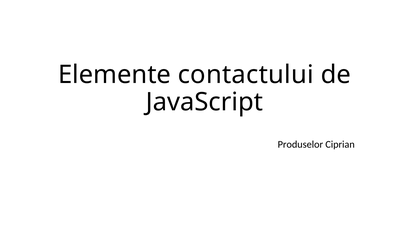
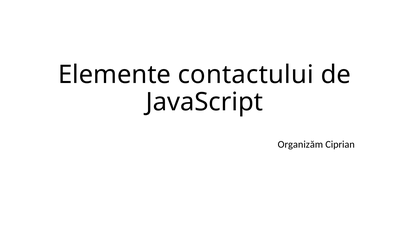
Produselor: Produselor -> Organizăm (300, 144)
